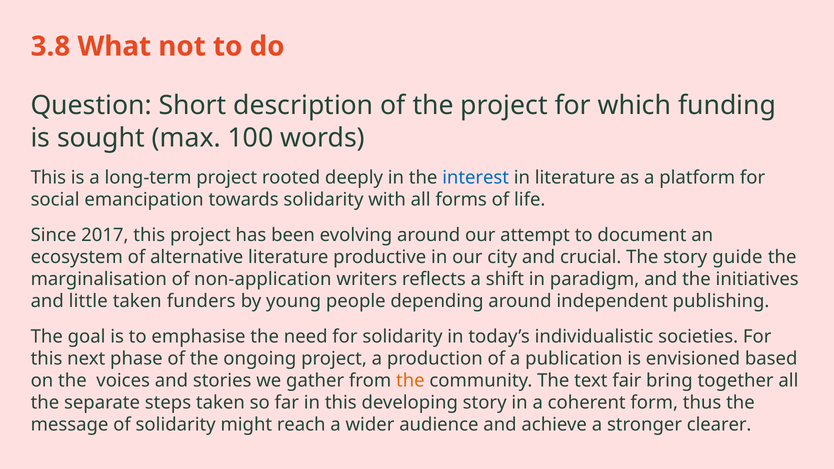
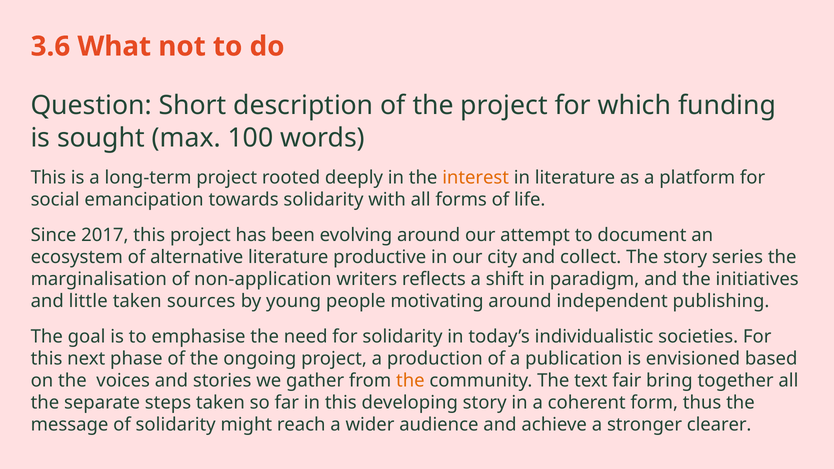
3.8: 3.8 -> 3.6 (50, 46)
interest colour: blue -> orange (476, 178)
crucial: crucial -> collect (591, 257)
guide: guide -> series (738, 257)
funders: funders -> sources (201, 301)
depending: depending -> motivating (437, 301)
